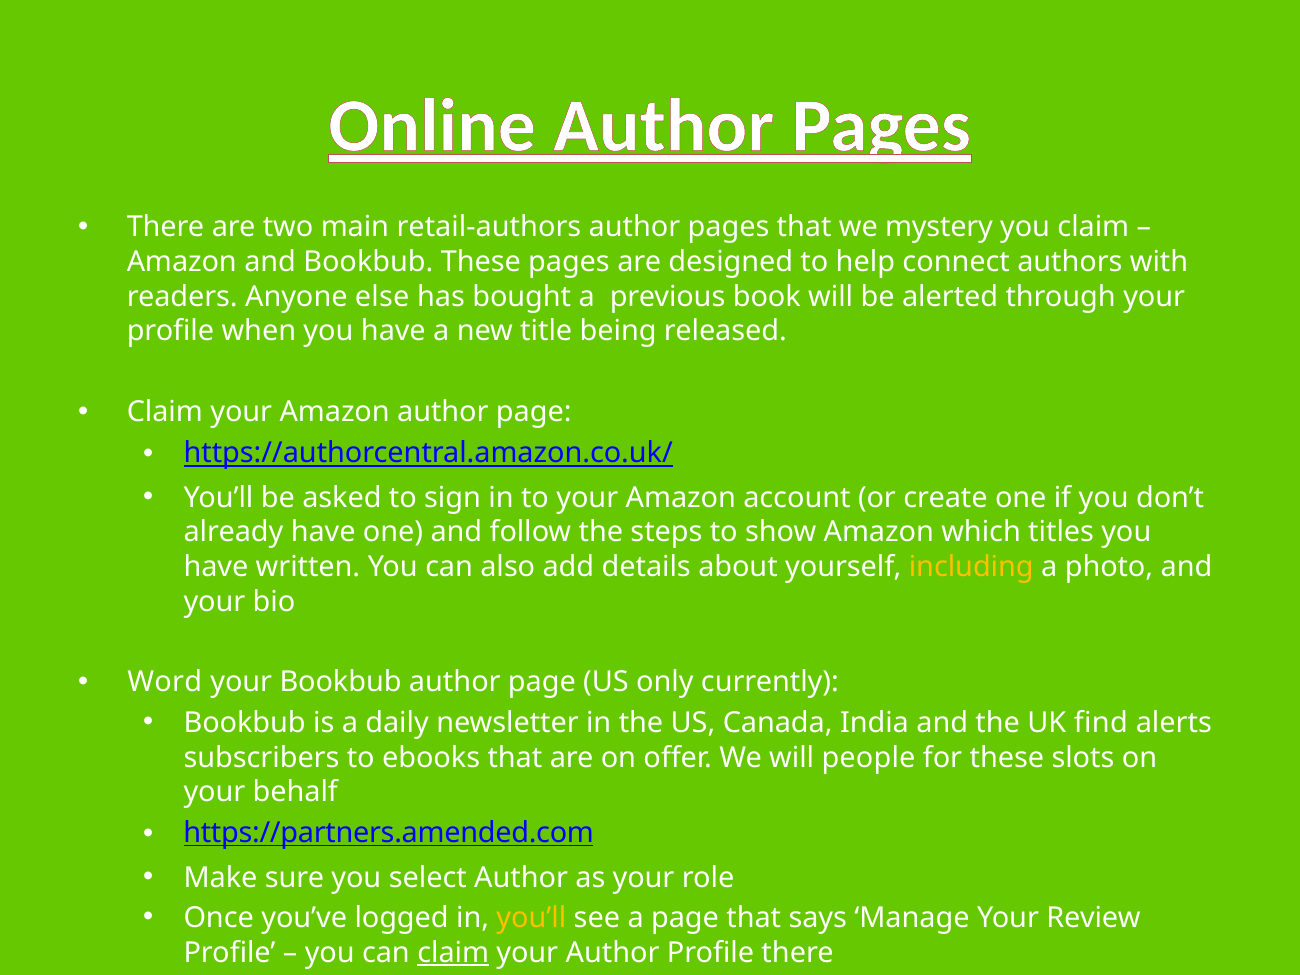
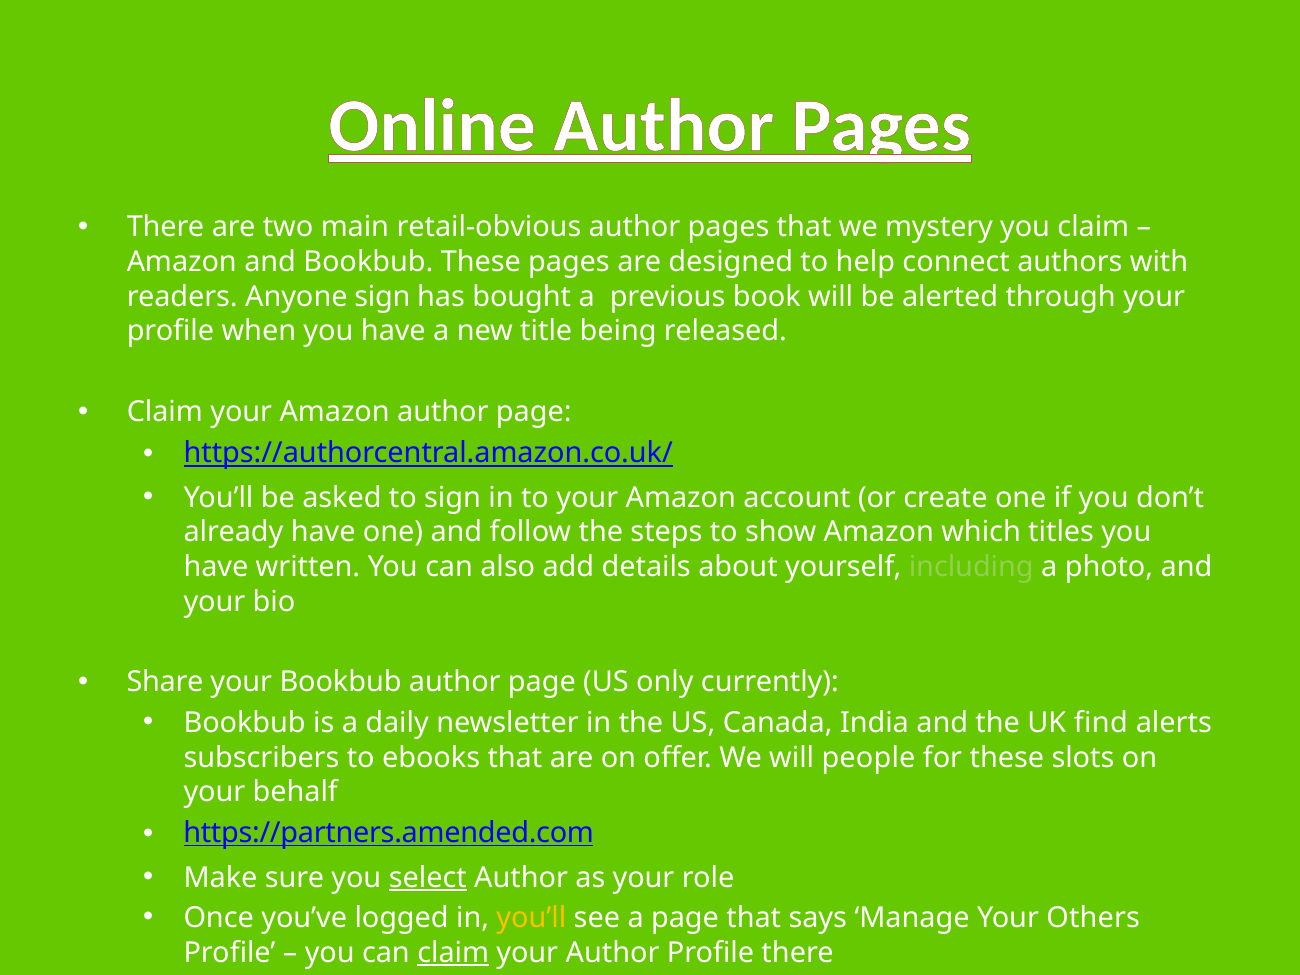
retail-authors: retail-authors -> retail-obvious (489, 227)
Anyone else: else -> sign (382, 297)
including colour: yellow -> light green (971, 567)
Word: Word -> Share (165, 682)
select underline: none -> present (428, 878)
Review: Review -> Others (1093, 918)
